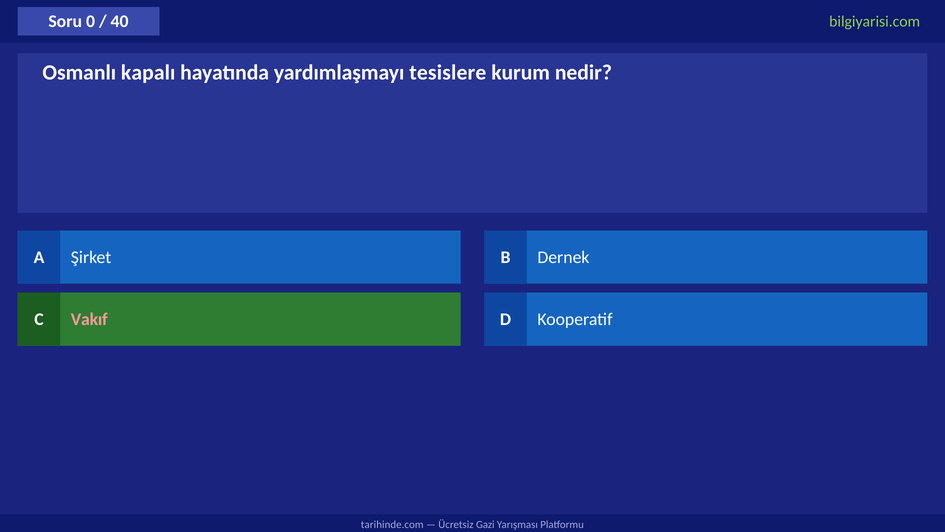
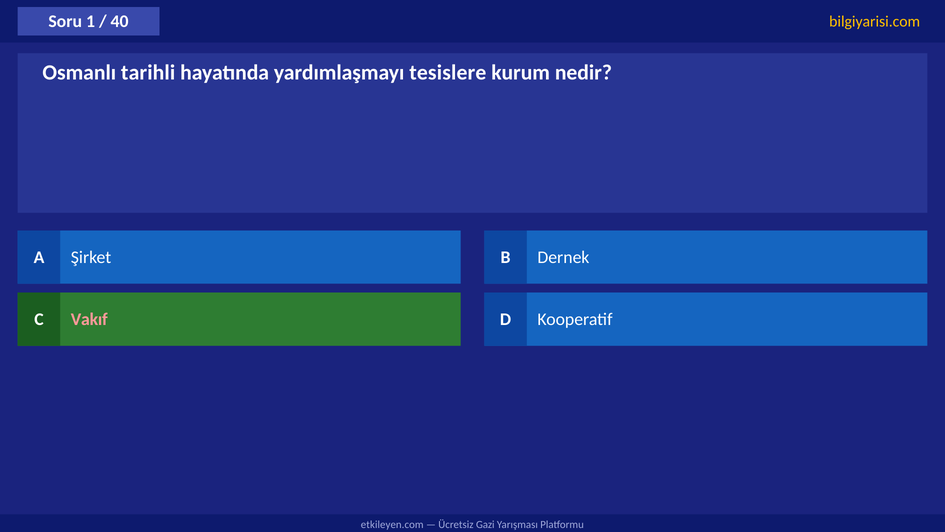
0: 0 -> 1 (91, 22)
bilgiyarisi.com colour: light green -> yellow (875, 21)
kapalı: kapalı -> tarihli (148, 73)
tarihinde.com: tarihinde.com -> etkileyen.com (392, 524)
